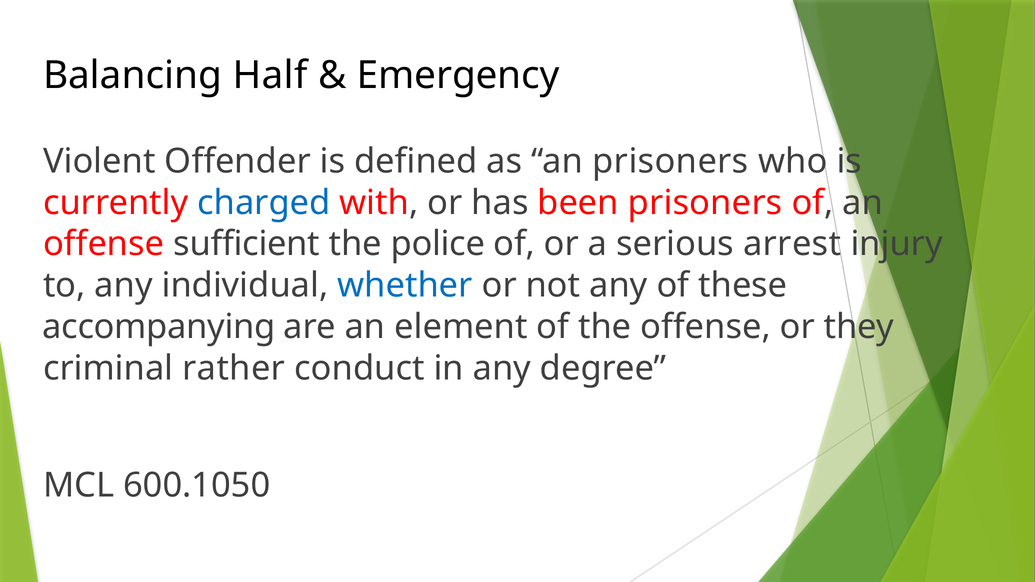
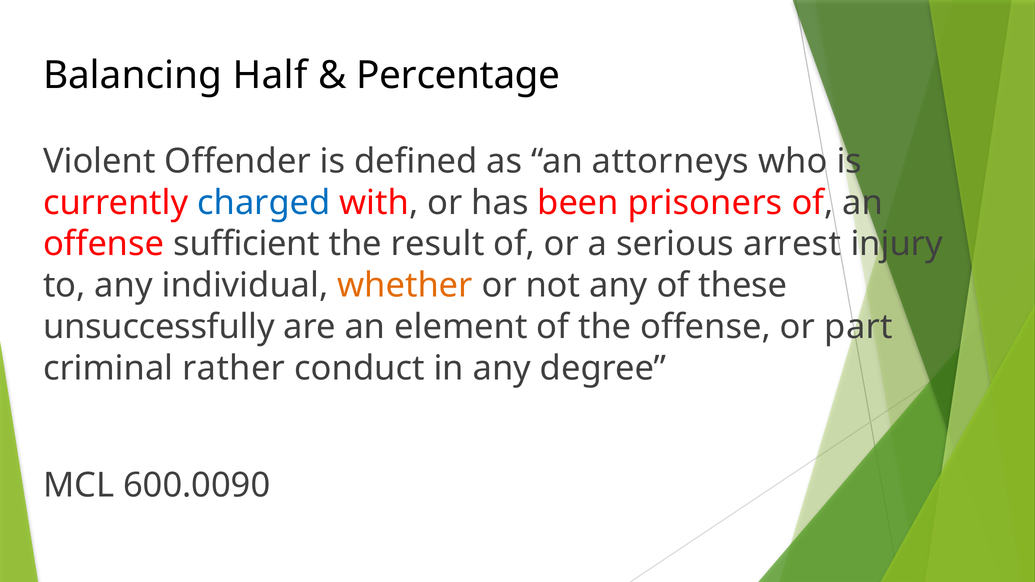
Emergency: Emergency -> Percentage (458, 75)
an prisoners: prisoners -> attorneys (670, 161)
police: police -> result (438, 244)
whether colour: blue -> orange (405, 286)
accompanying: accompanying -> unsuccessfully (159, 327)
they: they -> part (859, 327)
600.1050: 600.1050 -> 600.0090 (197, 486)
